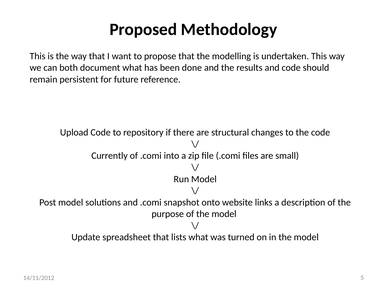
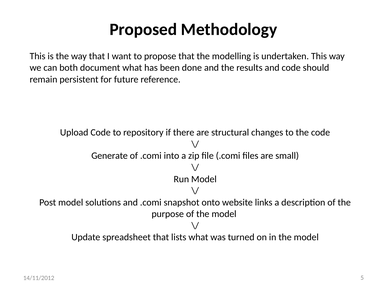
Currently: Currently -> Generate (110, 155)
